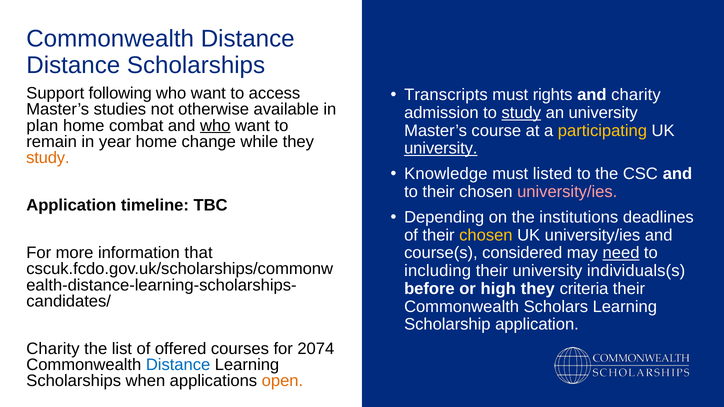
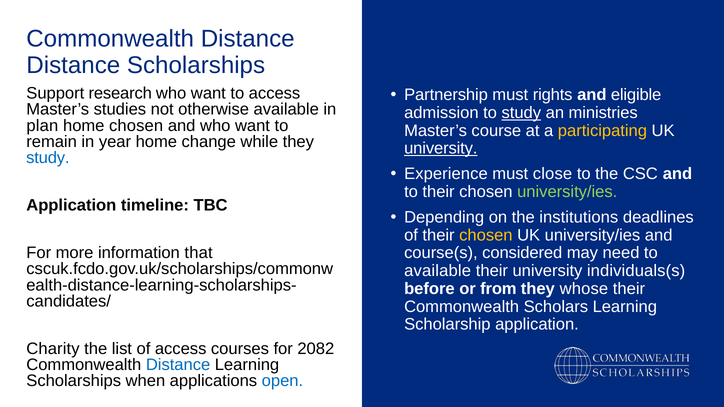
following: following -> research (120, 93)
Transcripts: Transcripts -> Partnership (446, 95)
and charity: charity -> eligible (636, 95)
an university: university -> ministries (603, 113)
home combat: combat -> chosen (136, 126)
who underline: present -> none (215, 126)
study colour: orange -> blue (48, 158)
Knowledge: Knowledge -> Experience (446, 174)
listed: listed -> close (552, 174)
university/ies colour: pink -> light green (567, 192)
need underline: present -> none (621, 253)
including: including -> available (438, 271)
high: high -> from (498, 289)
criteria: criteria -> whose (584, 289)
of offered: offered -> access (181, 349)
2074: 2074 -> 2082 (316, 349)
open colour: orange -> blue (282, 381)
